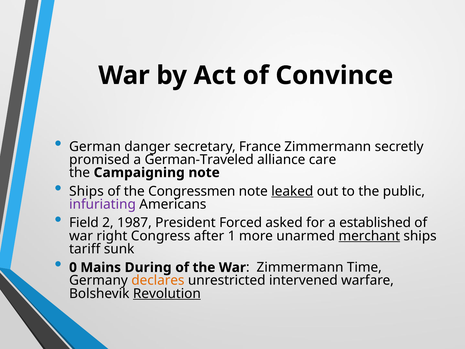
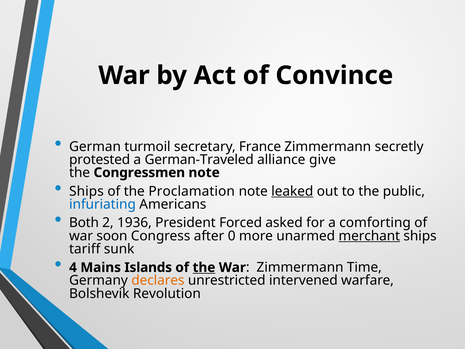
danger: danger -> turmoil (147, 146)
promised: promised -> protested (100, 159)
care: care -> give (323, 159)
Campaigning: Campaigning -> Congressmen (139, 172)
Congressmen: Congressmen -> Proclamation (192, 191)
infuriating colour: purple -> blue (102, 204)
Field: Field -> Both (84, 223)
1987: 1987 -> 1936 (134, 223)
established: established -> comforting (375, 223)
right: right -> soon (112, 236)
1: 1 -> 0 (232, 236)
0: 0 -> 4 (73, 267)
During: During -> Islands (148, 267)
the underline: none -> present (204, 267)
Revolution underline: present -> none (167, 293)
